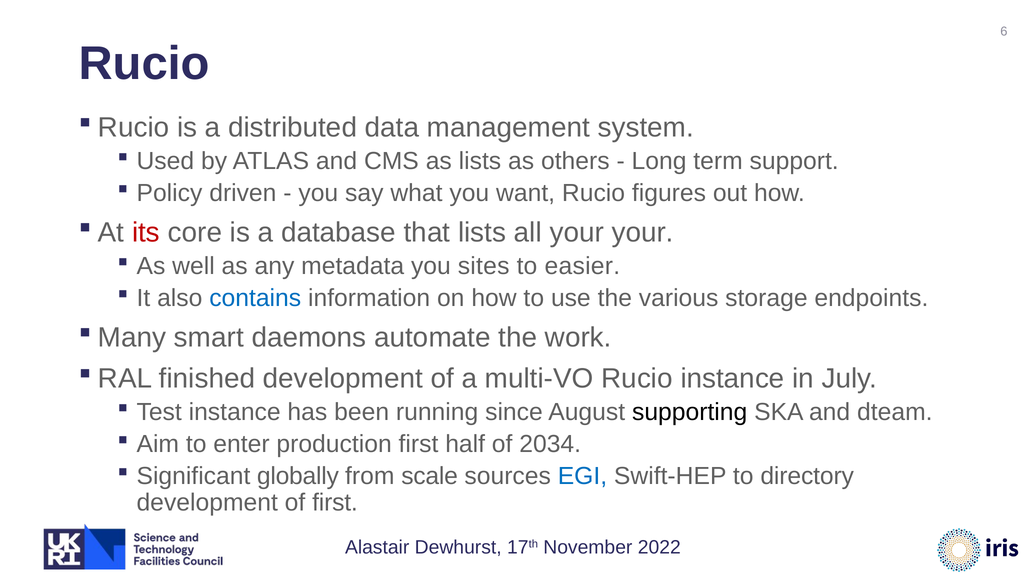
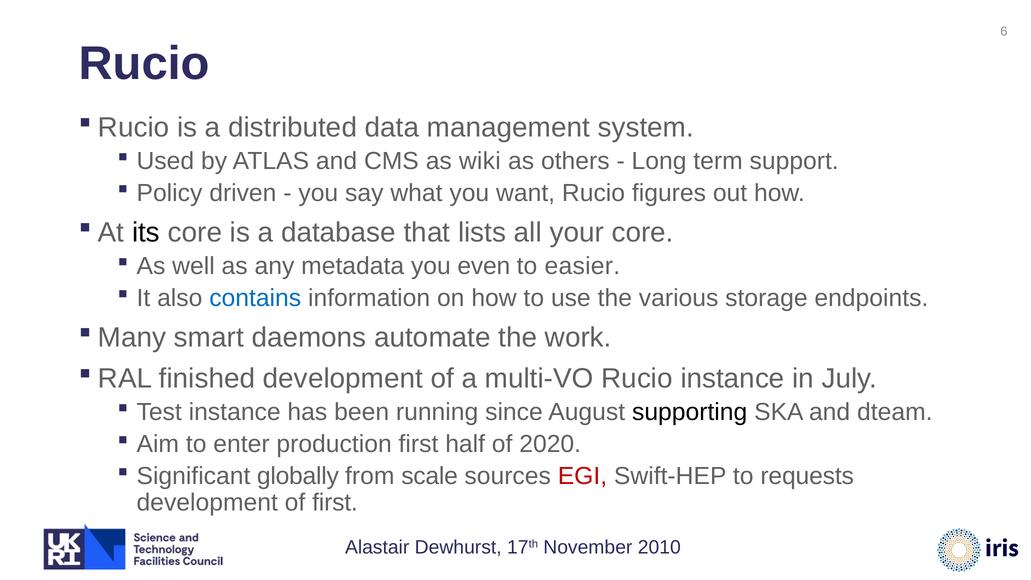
as lists: lists -> wiki (480, 161)
its colour: red -> black (146, 232)
your your: your -> core (643, 232)
sites: sites -> even (484, 266)
2034: 2034 -> 2020 (550, 444)
EGI colour: blue -> red (582, 476)
directory: directory -> requests (807, 476)
2022: 2022 -> 2010 (659, 547)
